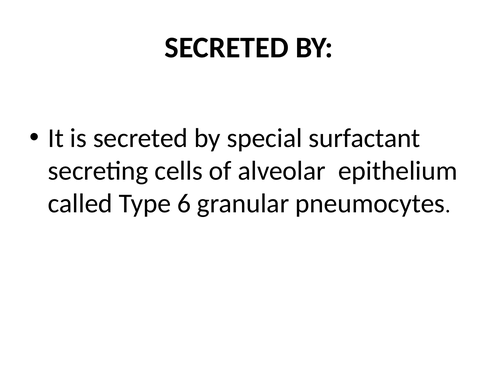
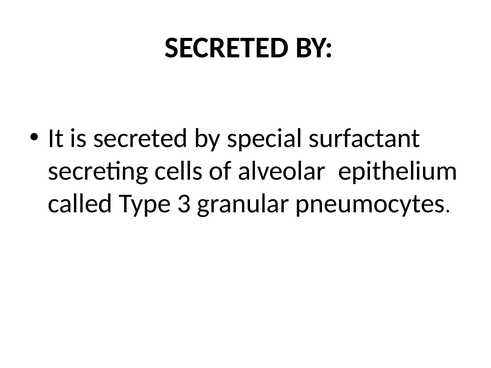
6: 6 -> 3 (184, 204)
